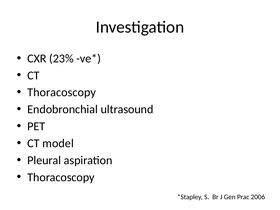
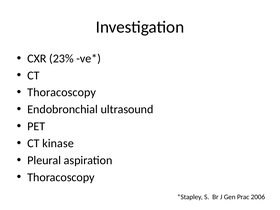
model: model -> kinase (58, 143)
